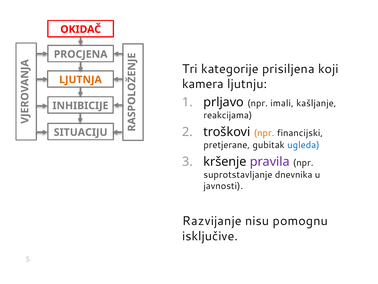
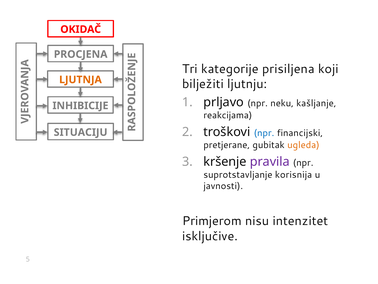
kamera: kamera -> bilježiti (203, 84)
imali: imali -> neku (282, 103)
npr colour: orange -> blue (264, 133)
ugleda colour: blue -> orange (303, 145)
dnevnika: dnevnika -> korisnija (294, 174)
Razvijanje: Razvijanje -> Primjerom (212, 221)
pomognu: pomognu -> intenzitet (300, 221)
